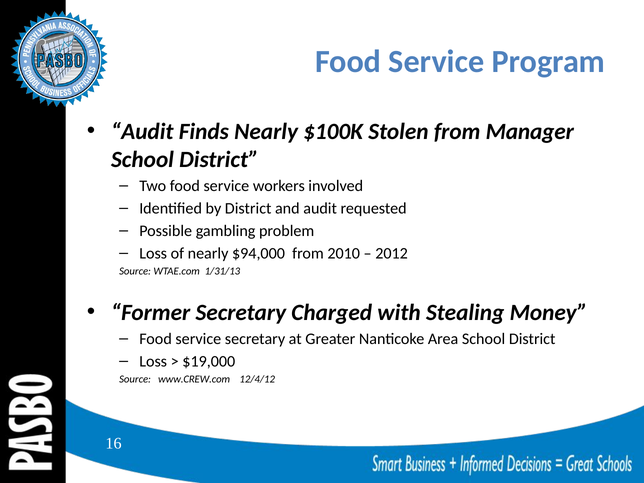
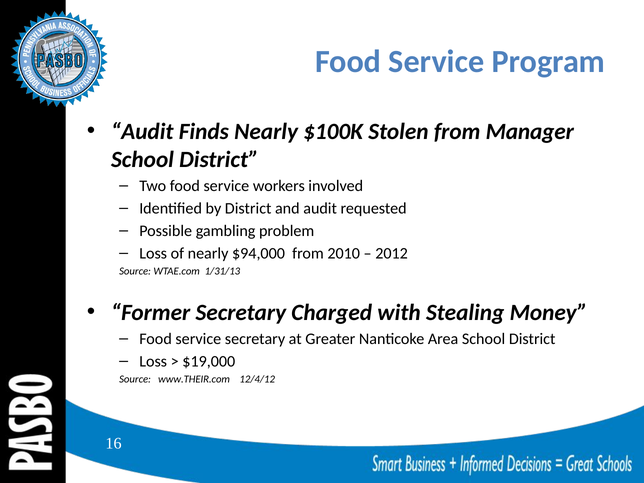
www.CREW.com: www.CREW.com -> www.THEIR.com (194, 379)
